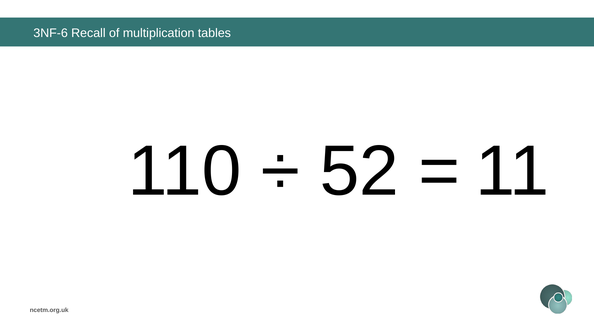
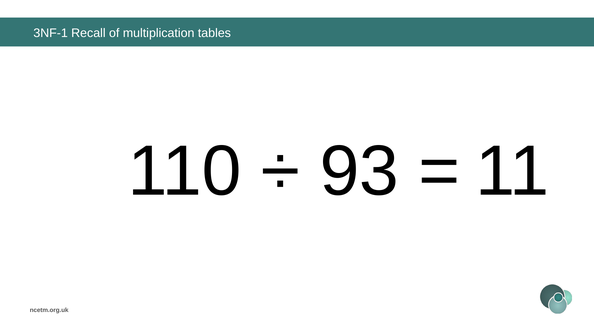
3NF-6: 3NF-6 -> 3NF-1 (51, 33)
52: 52 -> 93 (359, 171)
